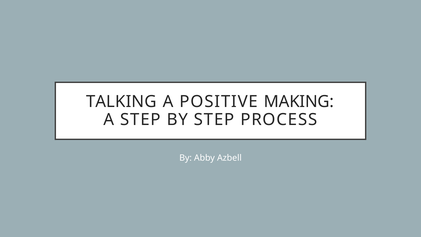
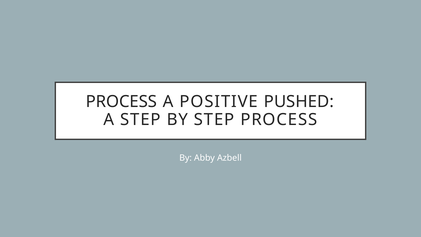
TALKING: TALKING -> PROCESS (121, 102)
MAKING: MAKING -> PUSHED (299, 102)
